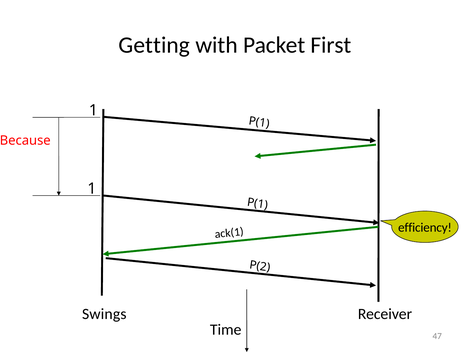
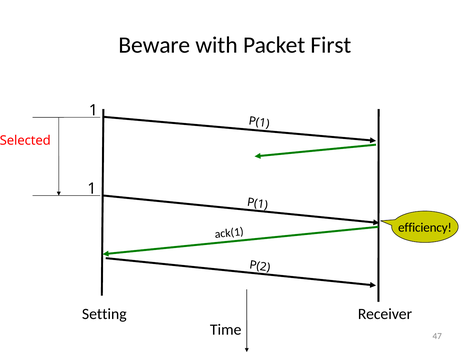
Getting: Getting -> Beware (154, 45)
Because: Because -> Selected (25, 141)
Swings: Swings -> Setting (104, 314)
